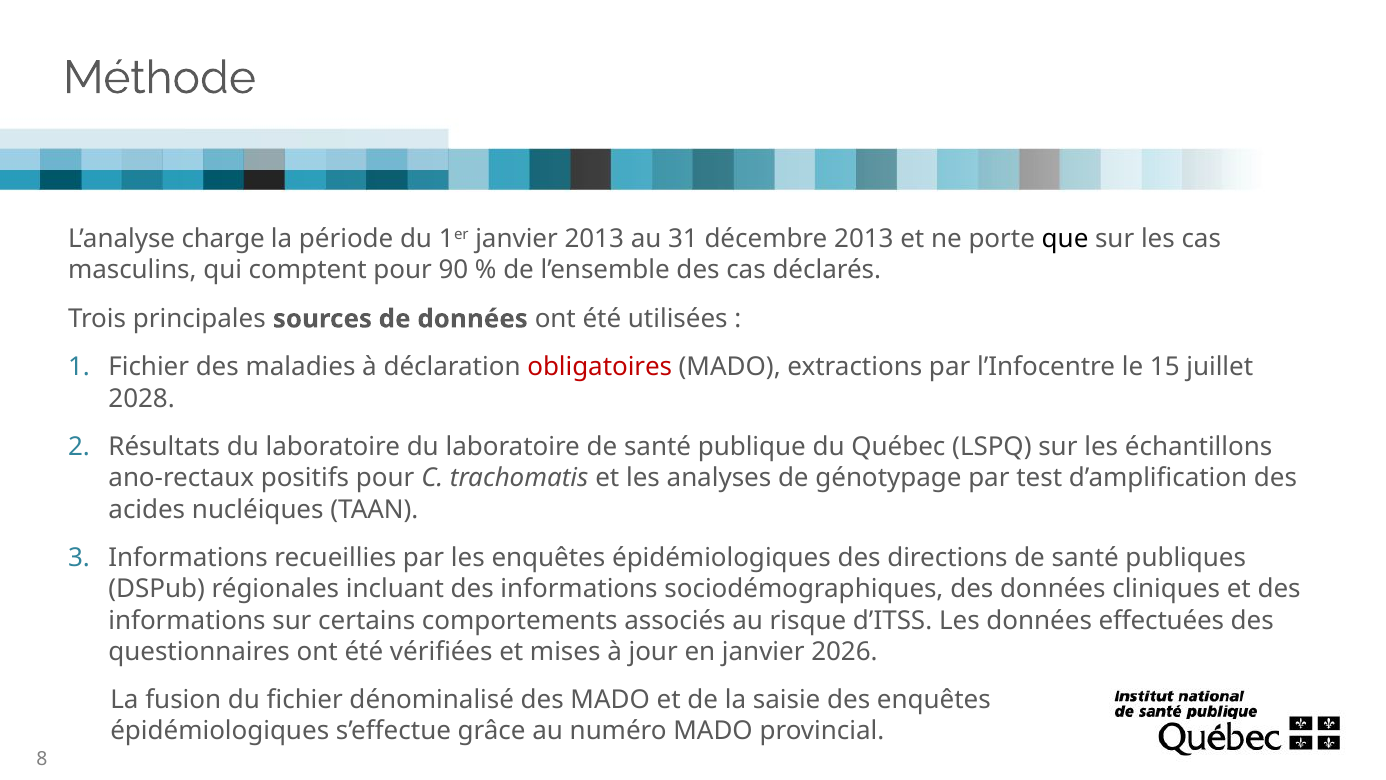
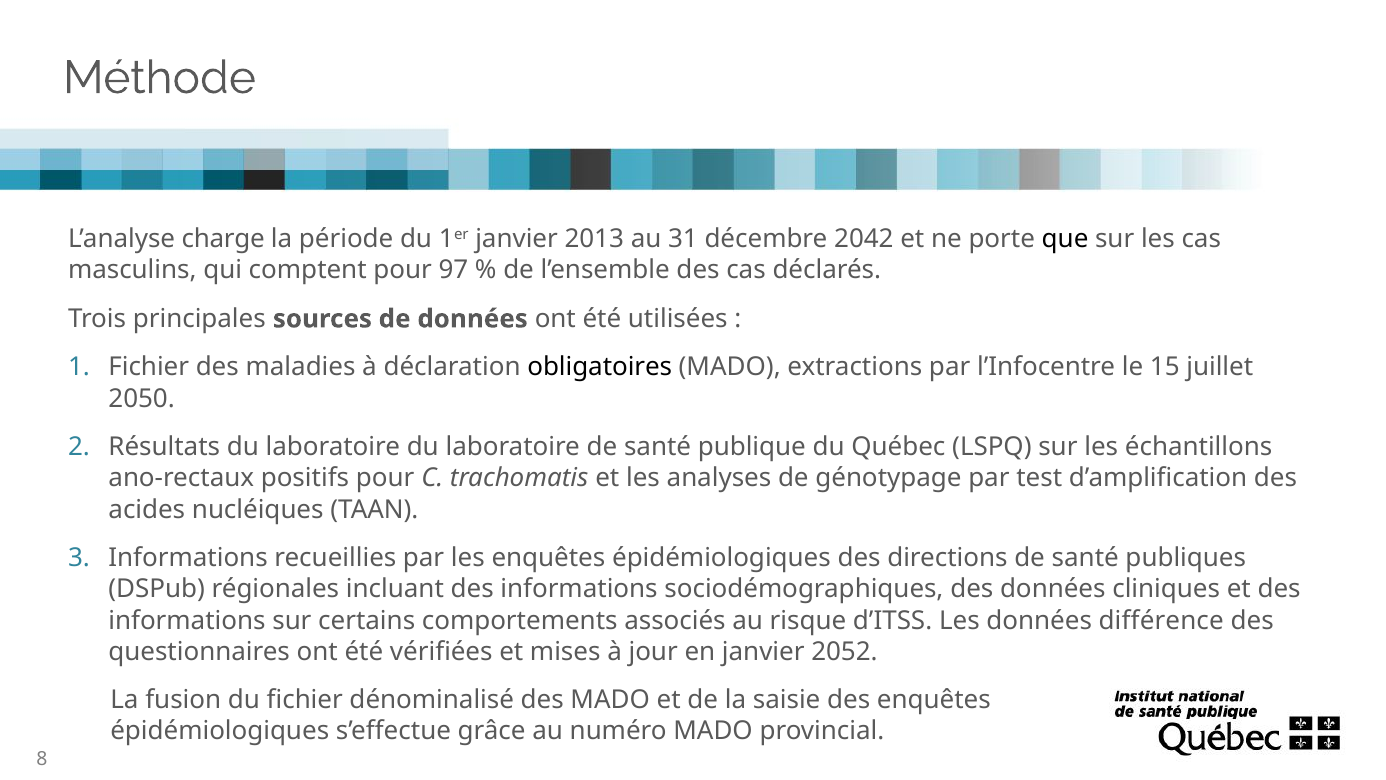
décembre 2013: 2013 -> 2042 (864, 239)
90: 90 -> 97 (453, 270)
obligatoires colour: red -> black (600, 367)
2028: 2028 -> 2050 (142, 398)
effectuées: effectuées -> différence (1161, 620)
2026: 2026 -> 2052 (844, 651)
